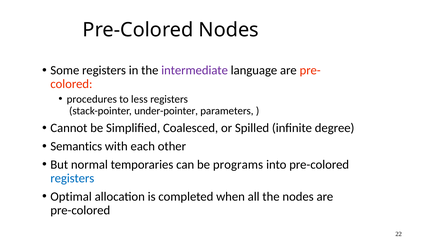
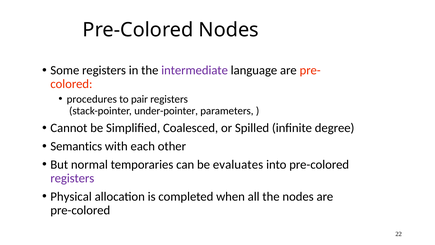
less: less -> pair (139, 99)
programs: programs -> evaluates (238, 164)
registers colour: blue -> purple (72, 178)
Optimal: Optimal -> Physical (71, 196)
